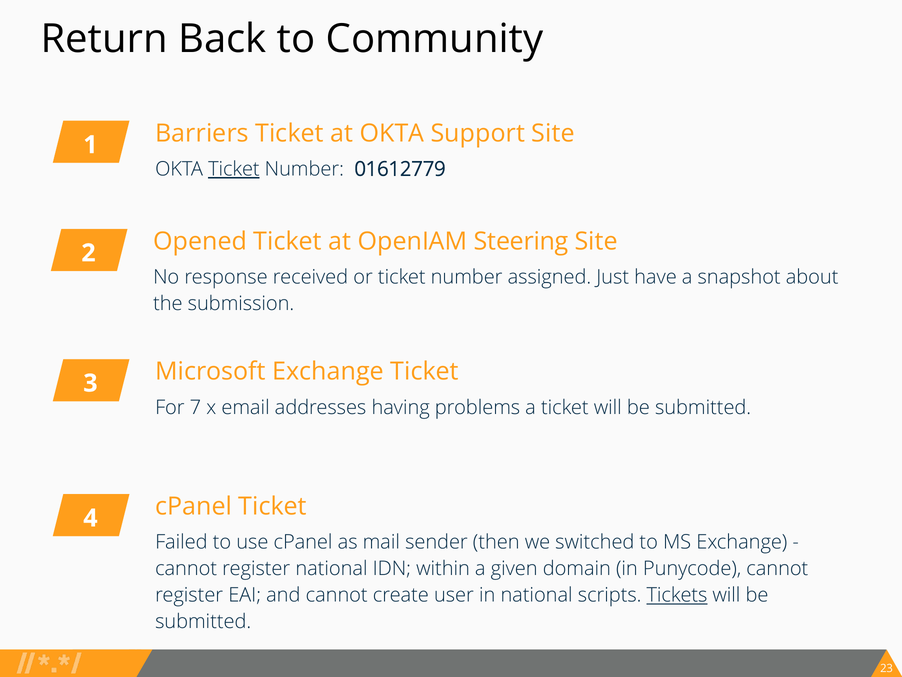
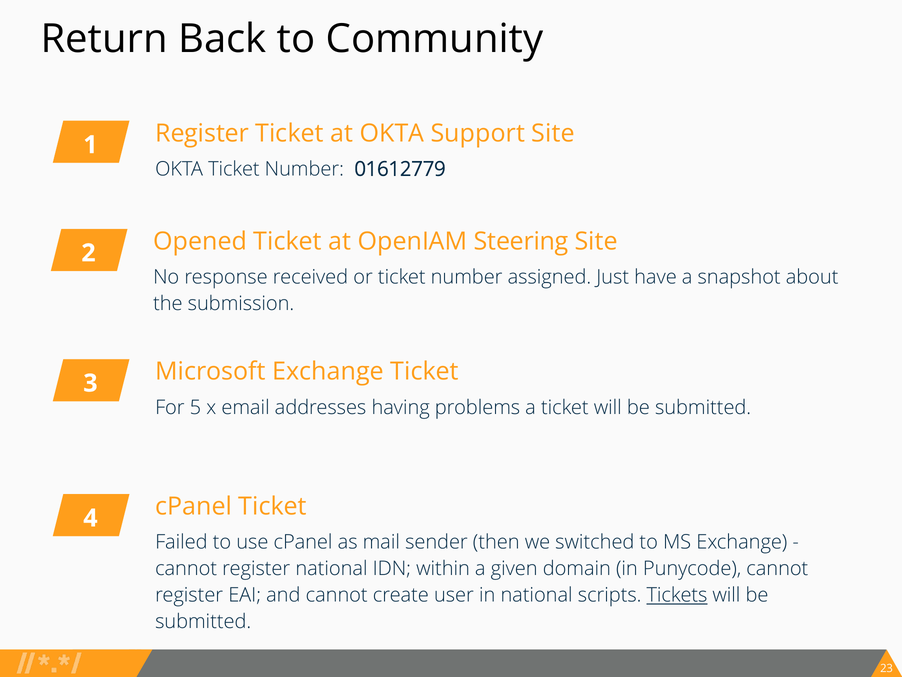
Barriers: Barriers -> Register (202, 133)
Ticket underline: present -> none (234, 169)
7: 7 -> 5 (195, 407)
